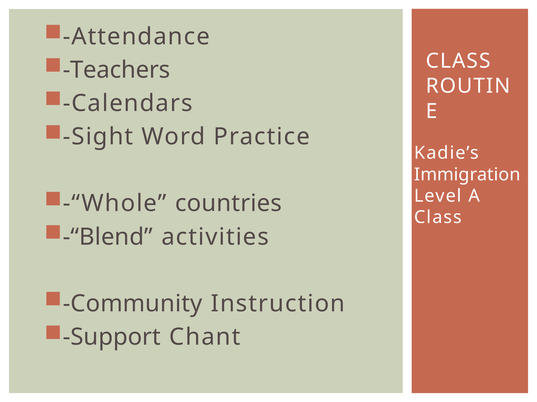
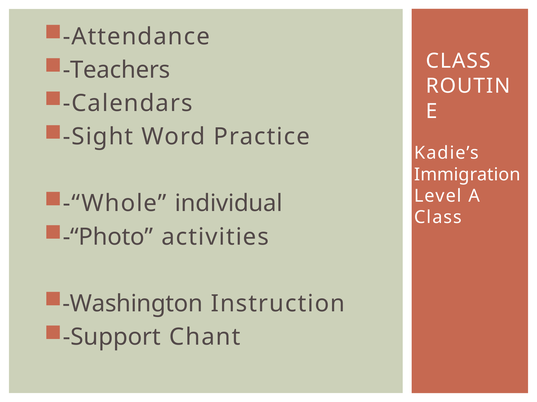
countries: countries -> individual (229, 204)
-“Blend: -“Blend -> -“Photo (108, 237)
Community: Community -> Washington (133, 304)
